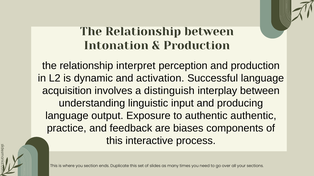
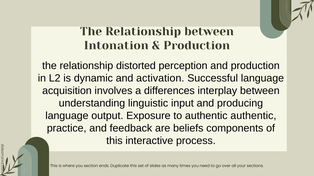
interpret: interpret -> distorted (136, 66)
distinguish: distinguish -> differences (169, 91)
biases: biases -> beliefs (188, 129)
